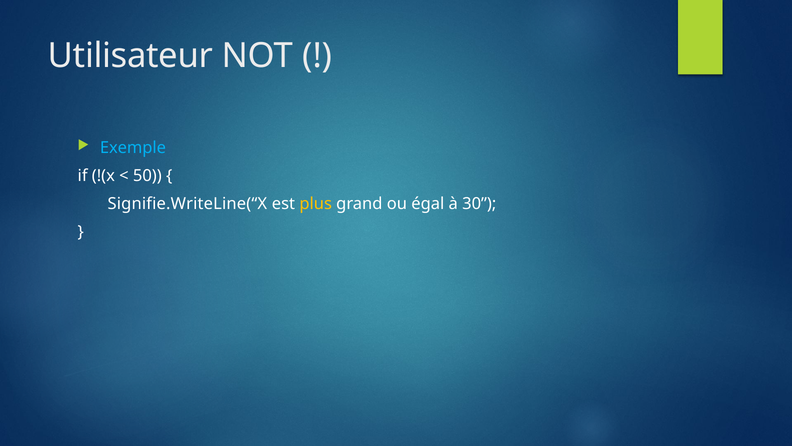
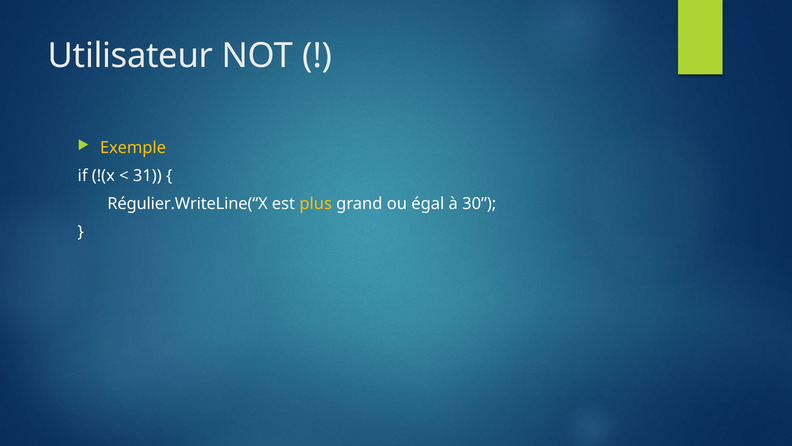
Exemple colour: light blue -> yellow (133, 147)
50: 50 -> 31 (147, 175)
Signifie.WriteLine(“X: Signifie.WriteLine(“X -> Régulier.WriteLine(“X (188, 204)
